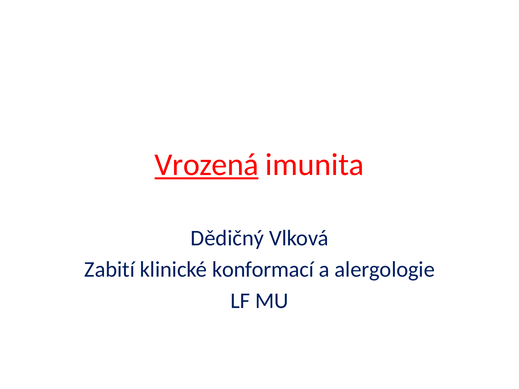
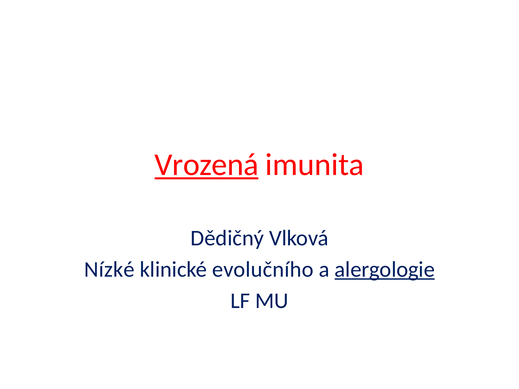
Zabití: Zabití -> Nízké (109, 270)
konformací: konformací -> evolučního (263, 270)
alergologie underline: none -> present (385, 270)
